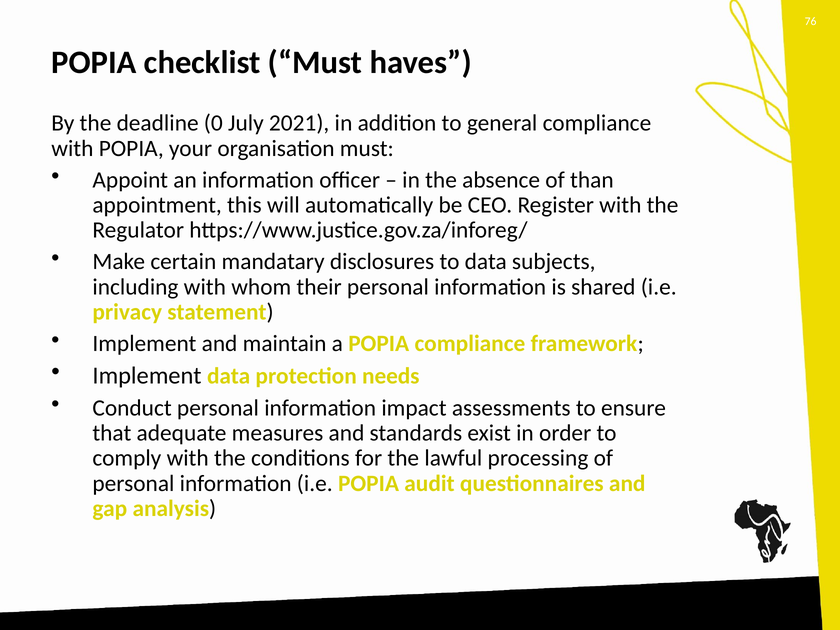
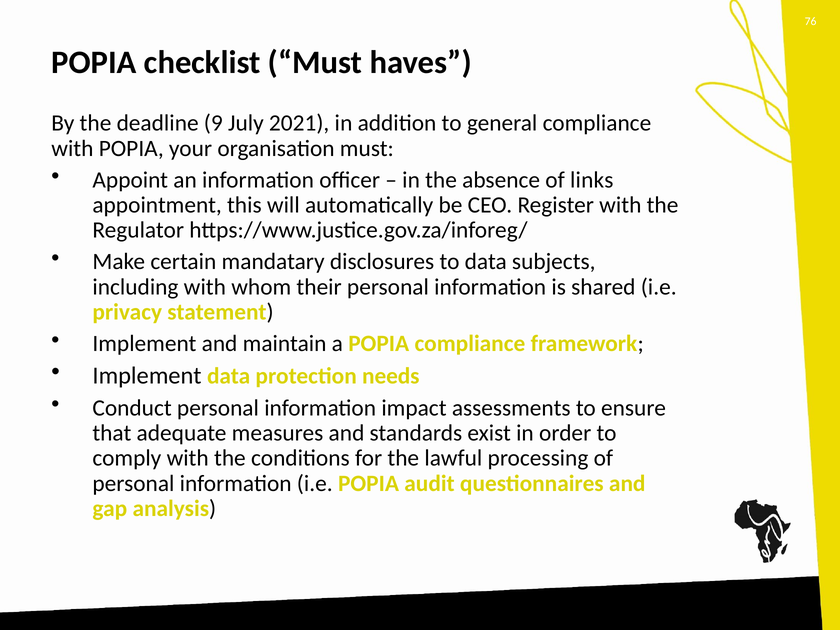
0: 0 -> 9 (213, 123)
than: than -> links (592, 180)
